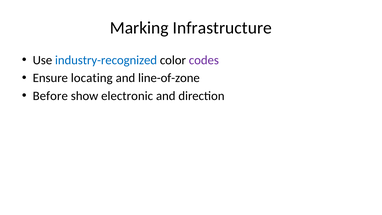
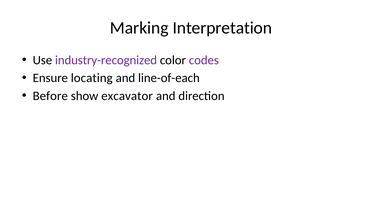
Infrastructure: Infrastructure -> Interpretation (222, 28)
industry-recognized colour: blue -> purple (106, 60)
line-of-zone: line-of-zone -> line-of-each (169, 78)
electronic: electronic -> excavator (127, 96)
